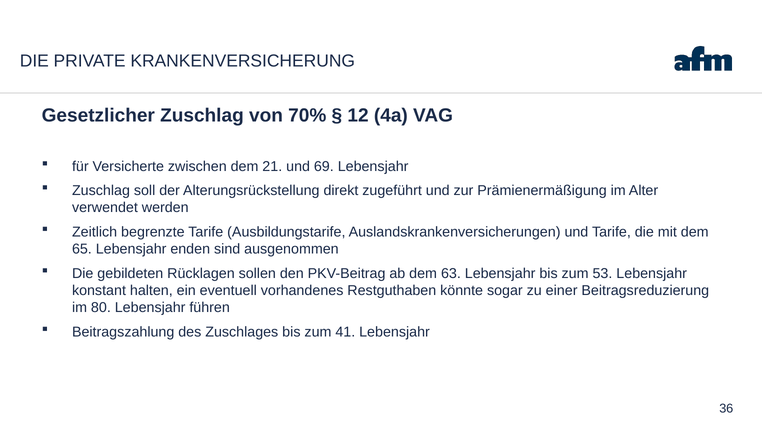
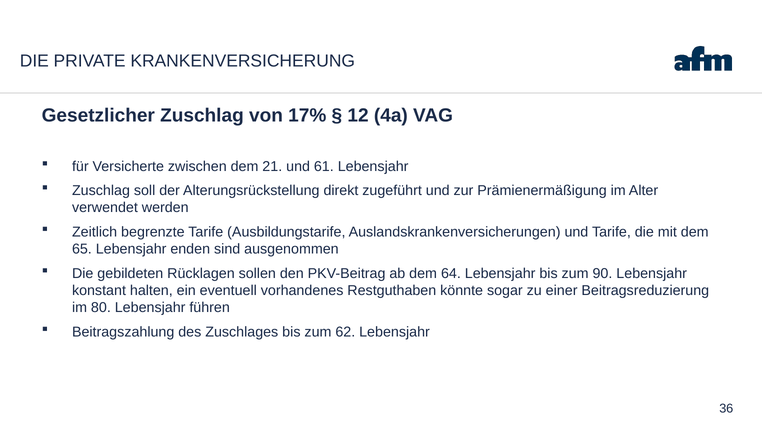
70%: 70% -> 17% (307, 115)
69: 69 -> 61 (324, 167)
63: 63 -> 64 (451, 274)
53: 53 -> 90 (602, 274)
41: 41 -> 62 (345, 332)
